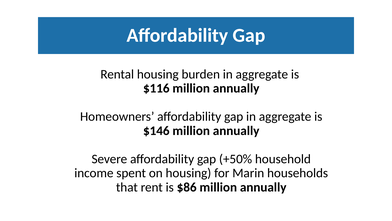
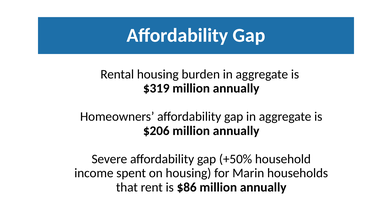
$116: $116 -> $319 (156, 88)
$146: $146 -> $206 (156, 130)
